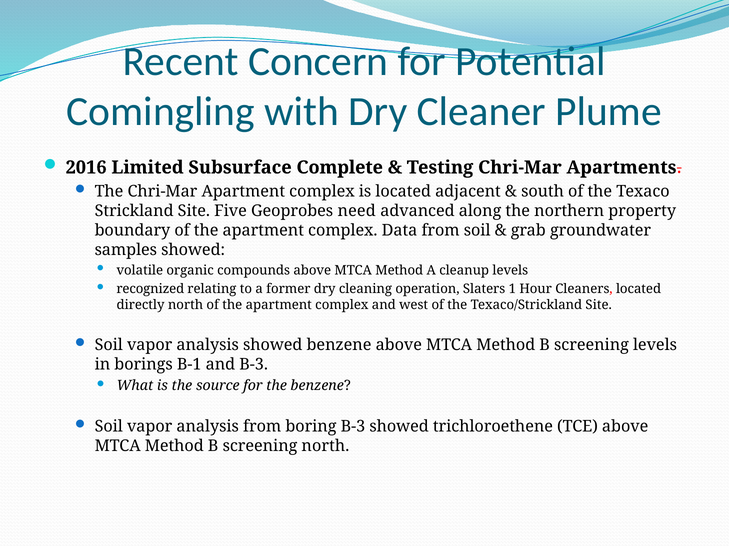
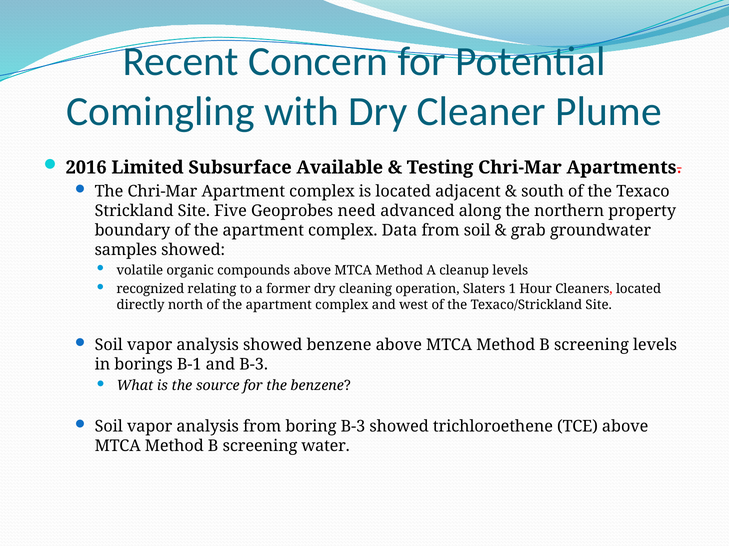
Complete: Complete -> Available (340, 168)
screening north: north -> water (326, 447)
